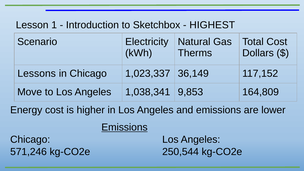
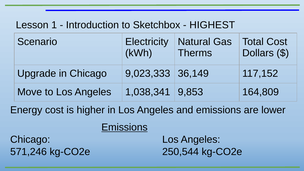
Lessons: Lessons -> Upgrade (37, 74)
1,023,337: 1,023,337 -> 9,023,333 (148, 74)
